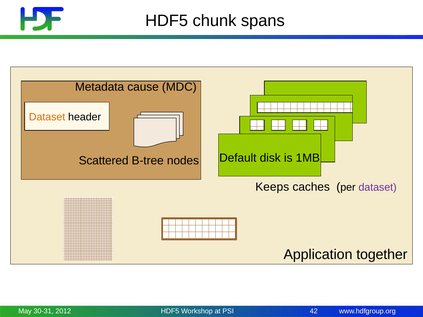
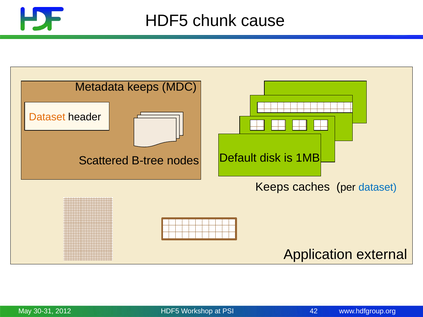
spans: spans -> cause (263, 21)
Metadata cause: cause -> keeps (143, 87)
dataset colour: purple -> blue (378, 188)
together: together -> external (382, 255)
